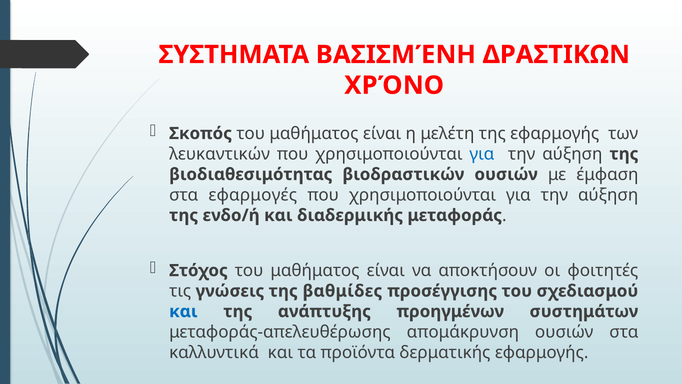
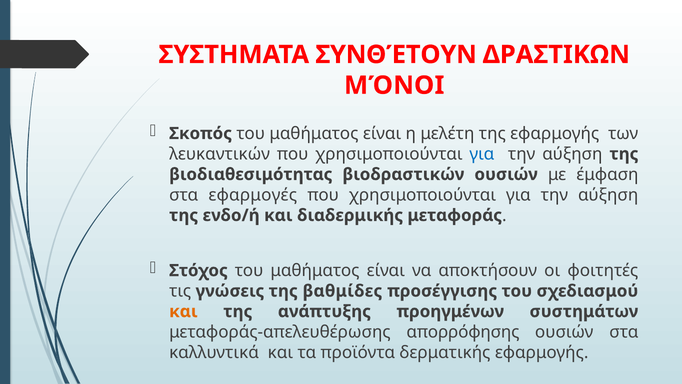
ΒΑΣΙΣΜΈΝΗ: ΒΑΣΙΣΜΈΝΗ -> ΣΥΝΘΈΤΟΥΝ (396, 55)
ΧΡΌΝΟ: ΧΡΌΝΟ -> ΜΌΝΟΙ (394, 85)
και colour: blue -> orange (183, 311)
απομάκρυνση: απομάκρυνση -> απορρόφησης (463, 332)
